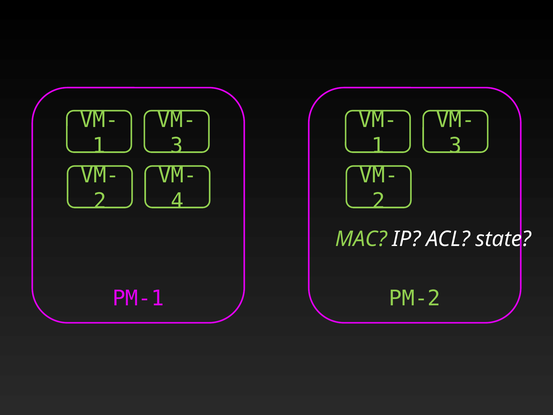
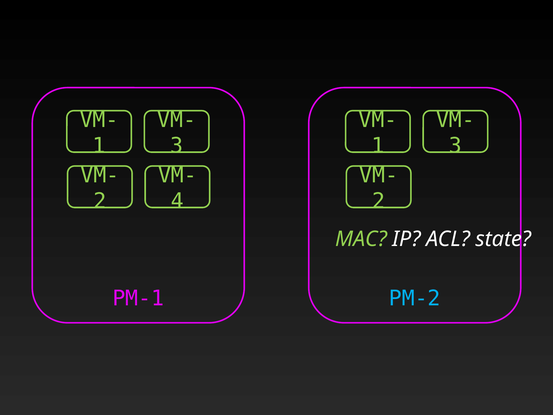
PM-2 colour: light green -> light blue (415, 298)
